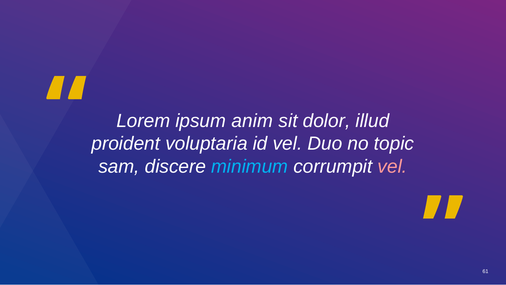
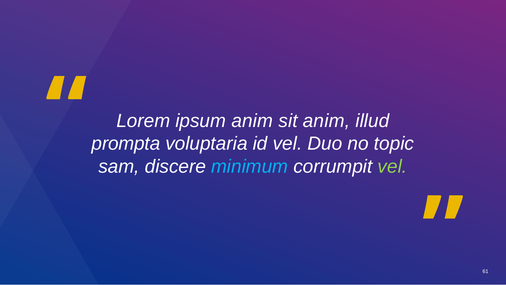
sit dolor: dolor -> anim (326, 121)
proident: proident -> prompta (126, 143)
vel colour: pink -> light green (392, 166)
